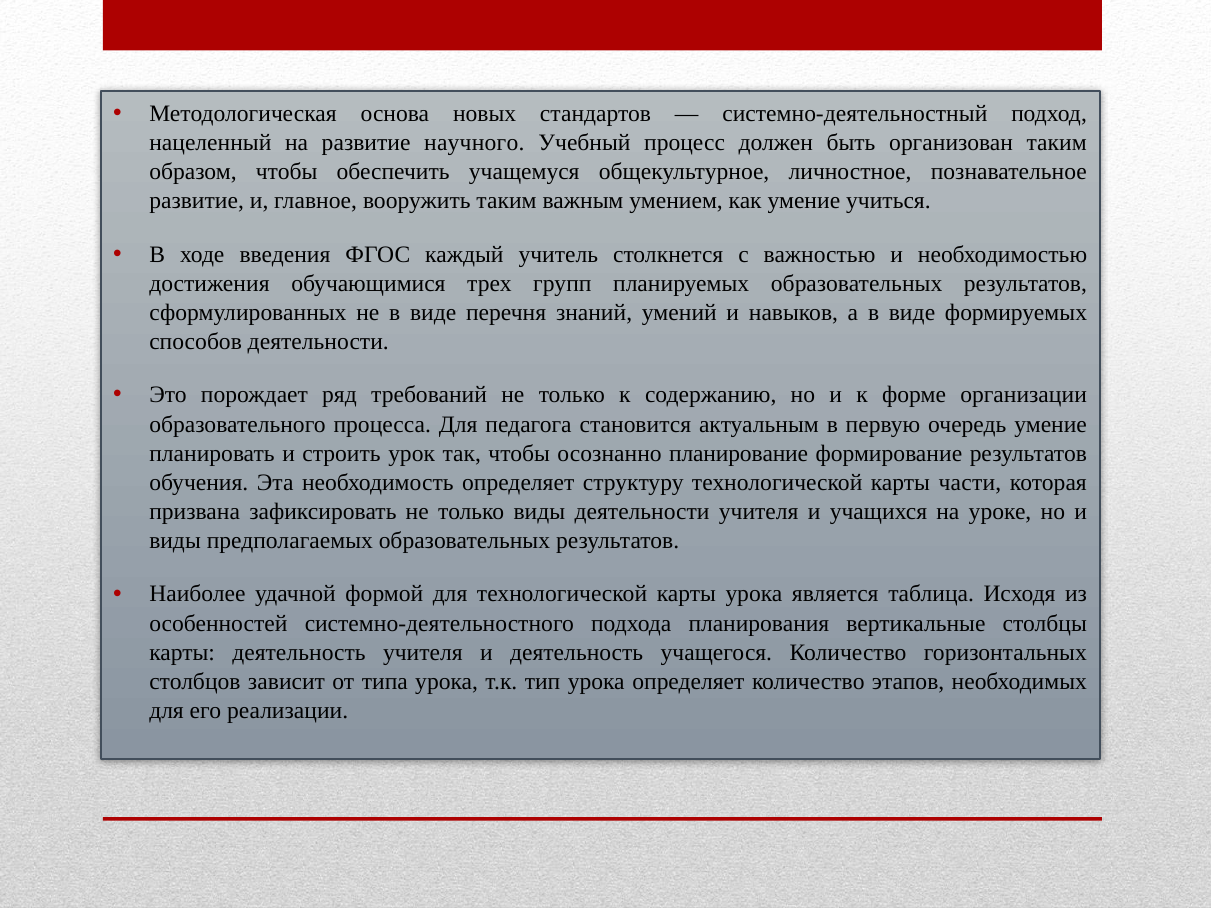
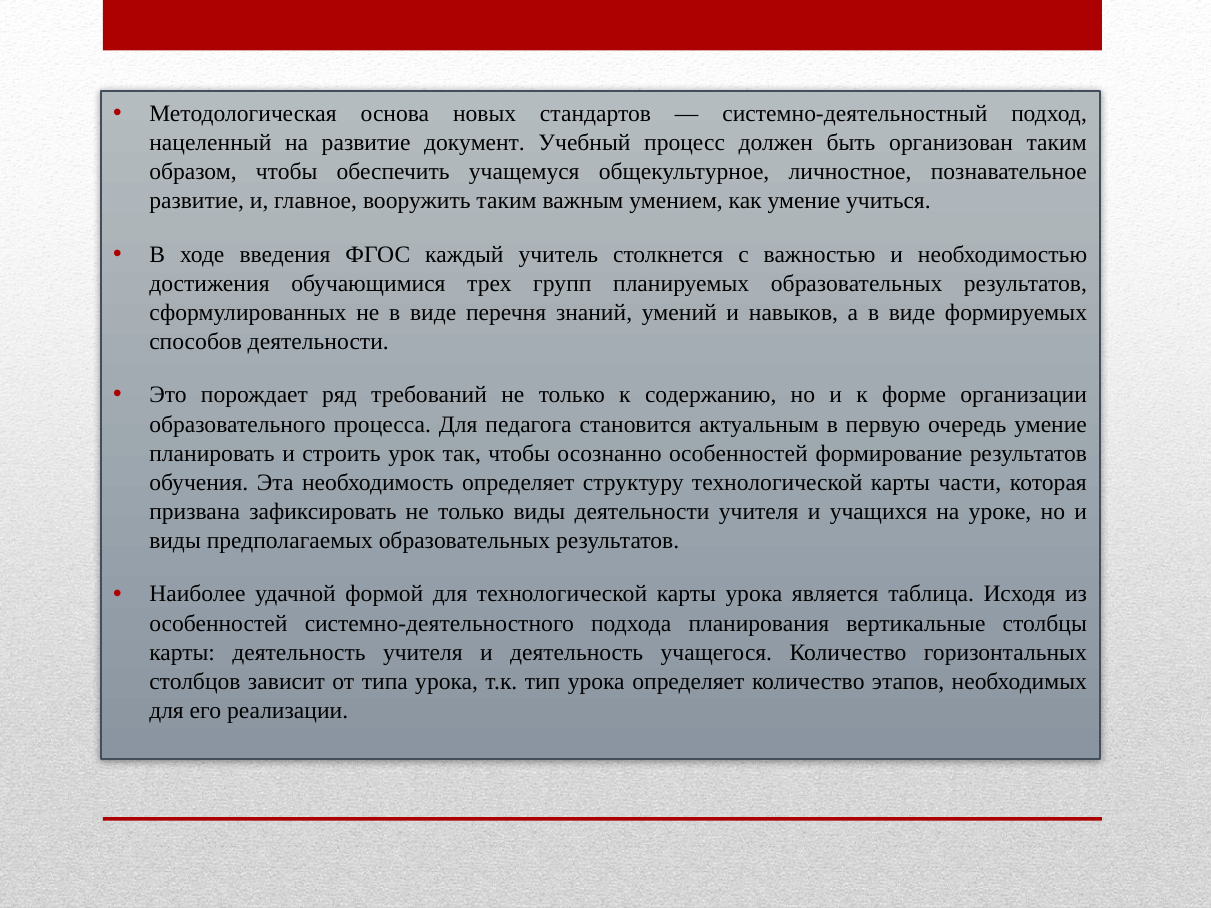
научного: научного -> документ (474, 143)
осознанно планирование: планирование -> особенностей (738, 454)
